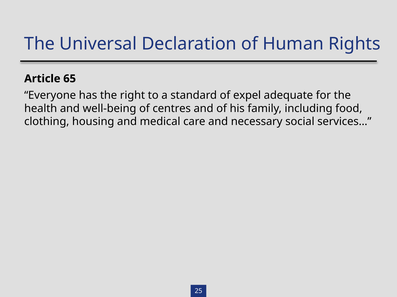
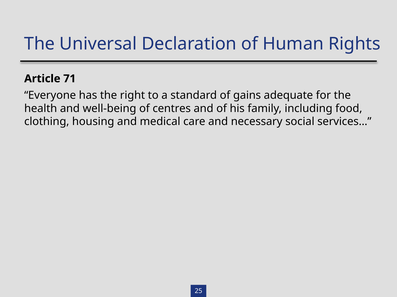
65: 65 -> 71 (70, 79)
expel: expel -> gains (247, 95)
